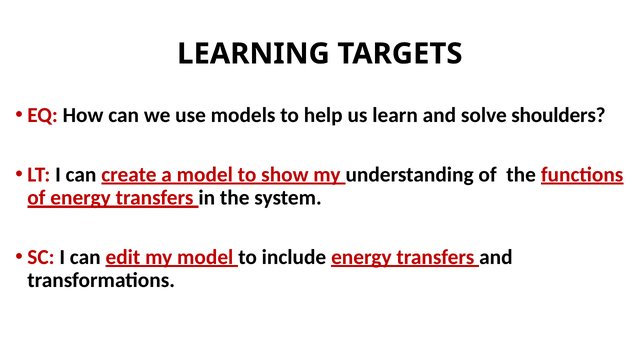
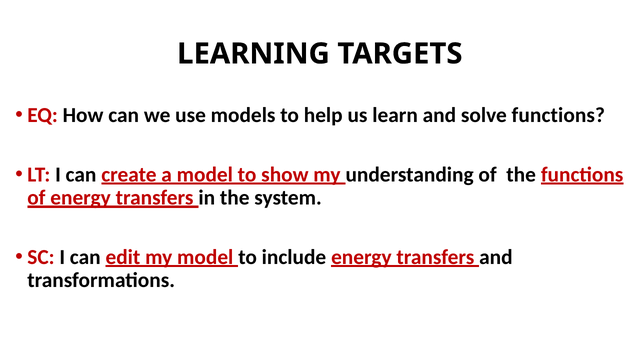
solve shoulders: shoulders -> functions (558, 115)
